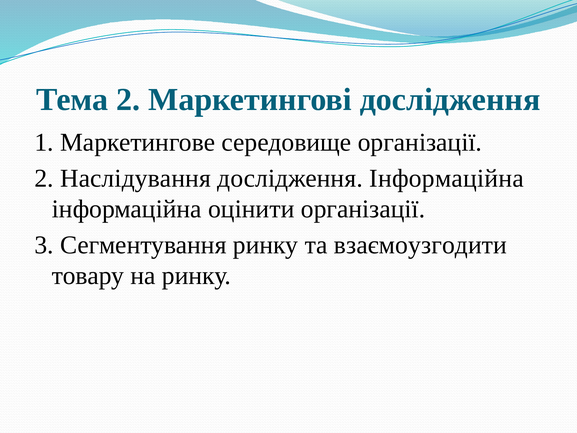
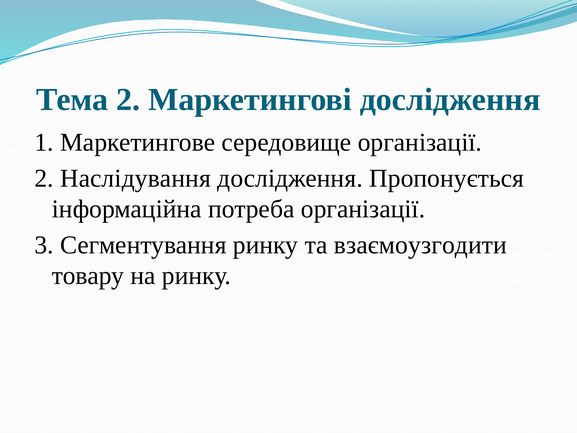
дослідження Інформаційна: Інформаційна -> Пропонується (447, 178)
оцінити: оцінити -> потреба (251, 209)
